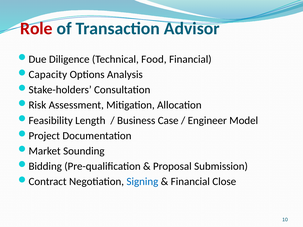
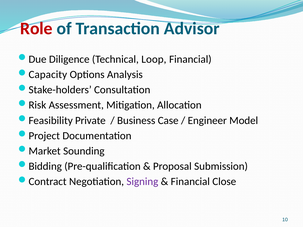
Food: Food -> Loop (154, 59)
Length: Length -> Private (90, 121)
Signing colour: blue -> purple (142, 182)
